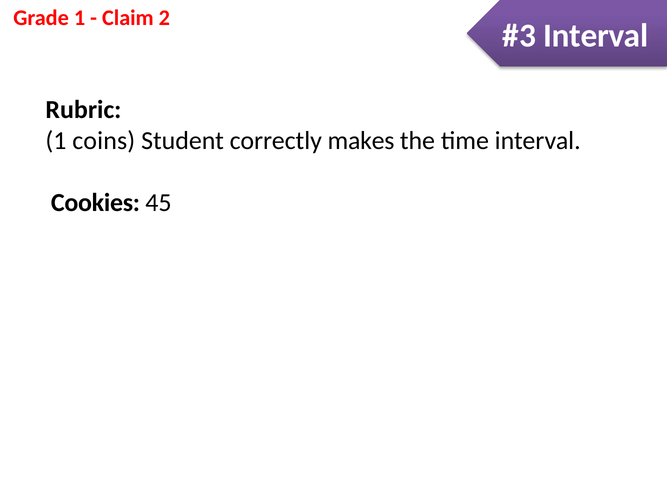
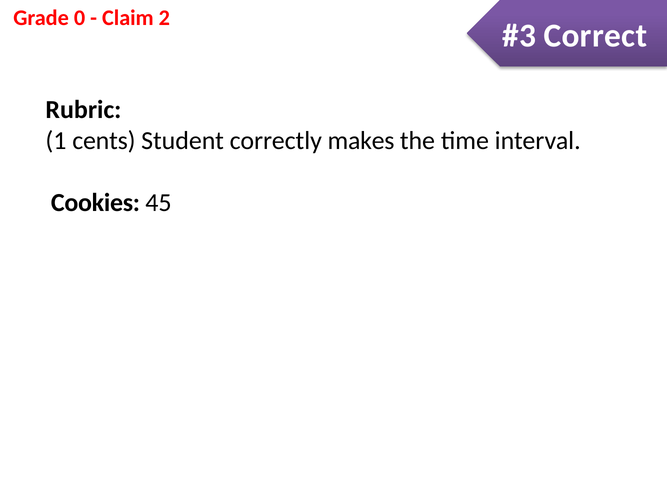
1: 1 -> 0 (80, 18)
Interval: Interval -> Correct (595, 36)
coins: coins -> cents (104, 141)
